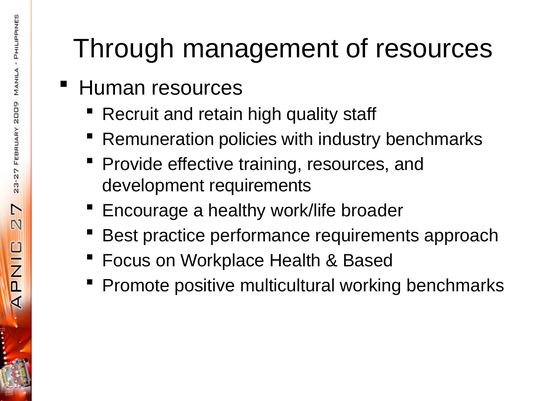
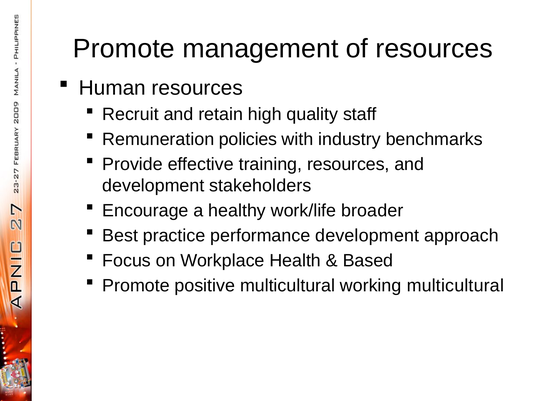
Through: Through -> Promote (124, 49)
development requirements: requirements -> stakeholders (260, 186)
performance requirements: requirements -> development (367, 236)
working benchmarks: benchmarks -> multicultural (455, 286)
